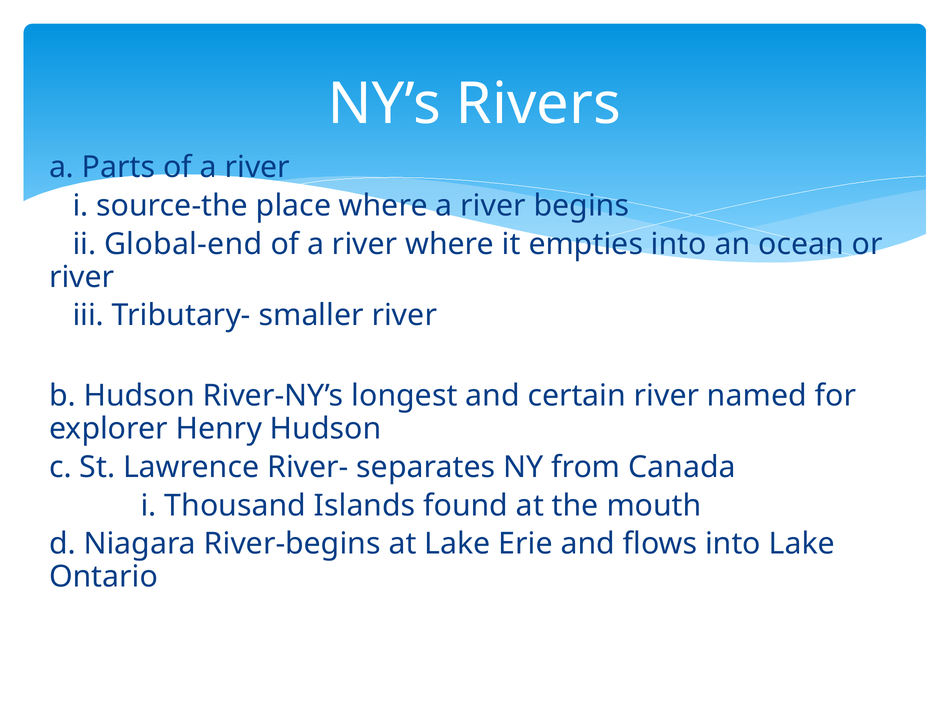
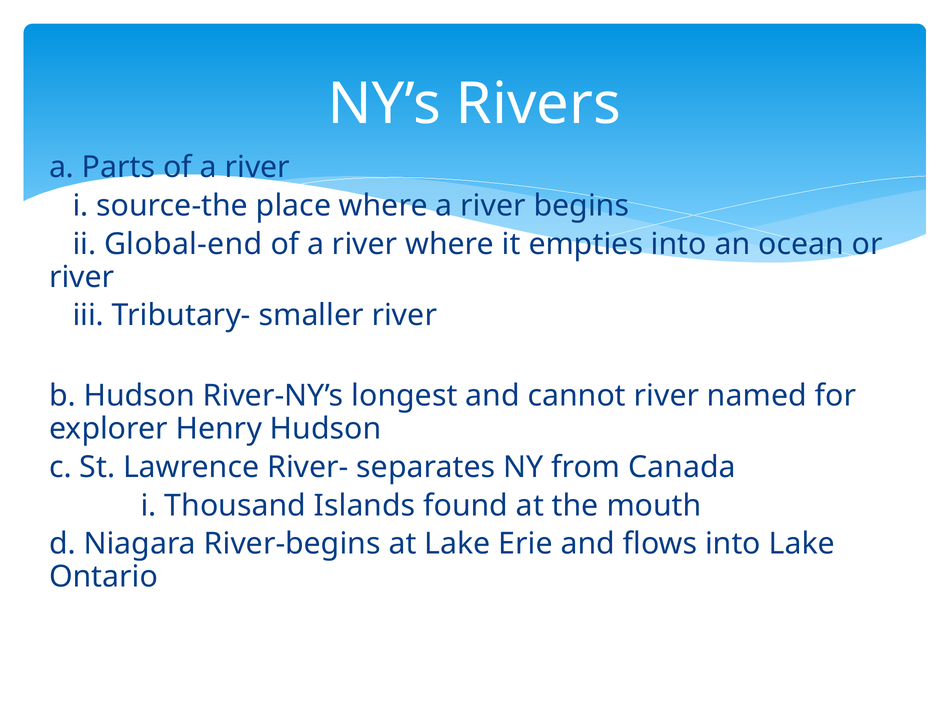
certain: certain -> cannot (577, 396)
